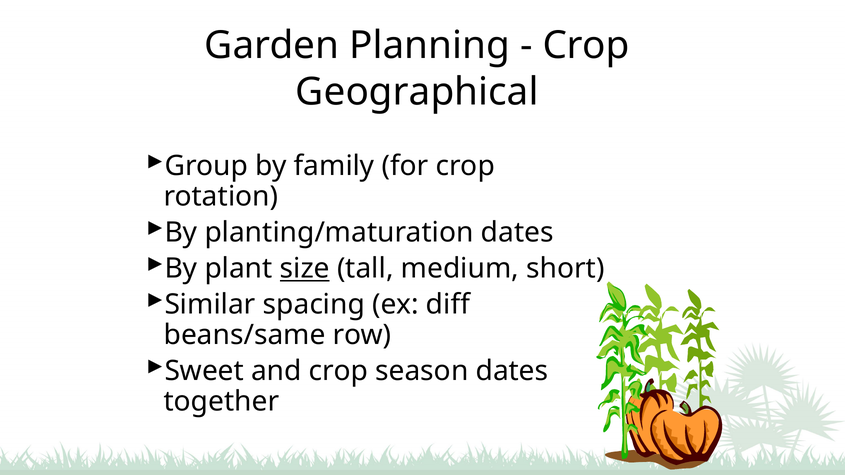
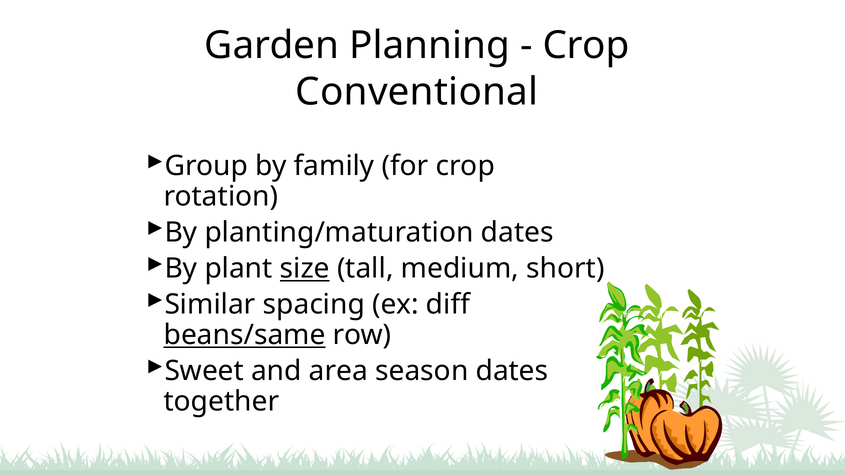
Geographical: Geographical -> Conventional (417, 92)
beans/same underline: none -> present (245, 335)
and crop: crop -> area (338, 371)
